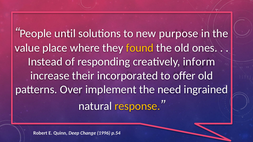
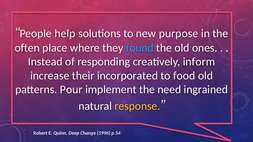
until: until -> help (65, 34)
value: value -> often (27, 48)
found colour: yellow -> light blue (140, 48)
offer: offer -> food (184, 76)
Over: Over -> Pour (71, 90)
